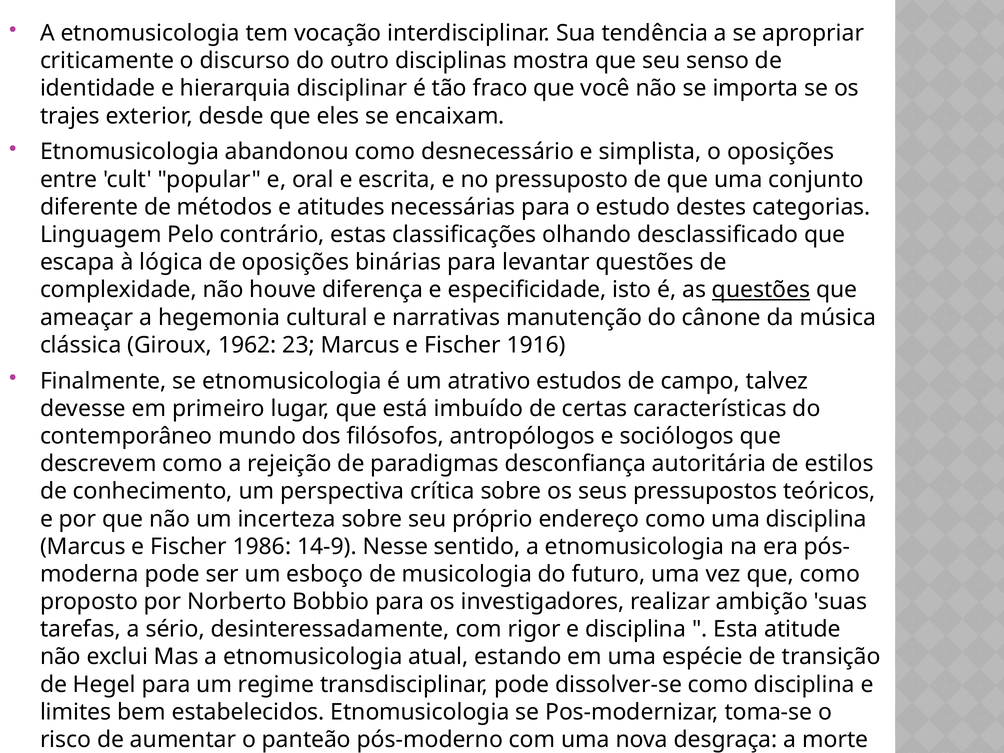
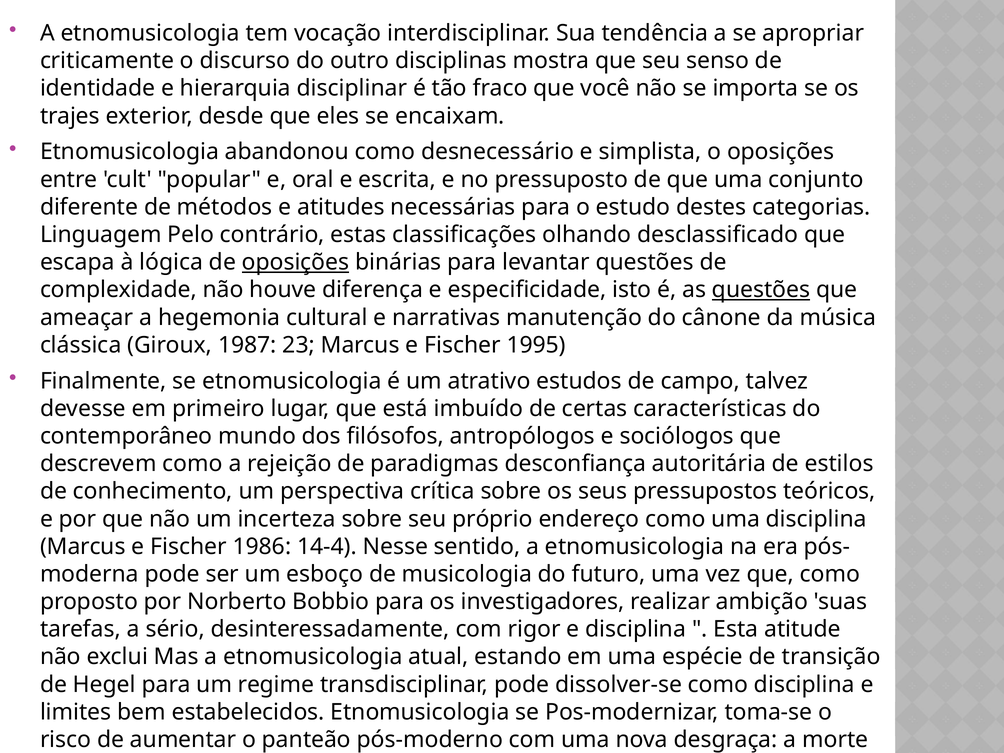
oposições underline: none -> present (296, 262)
1962: 1962 -> 1987 (247, 345)
1916: 1916 -> 1995 (536, 345)
14-9: 14-9 -> 14-4 (327, 547)
